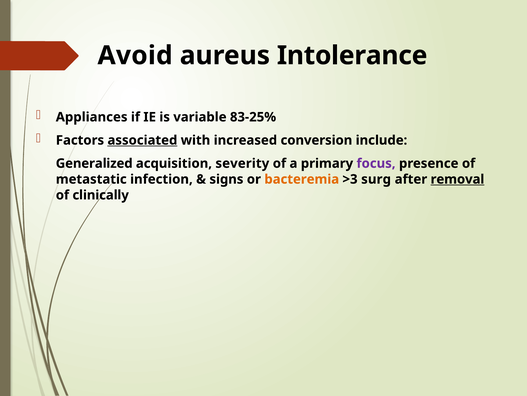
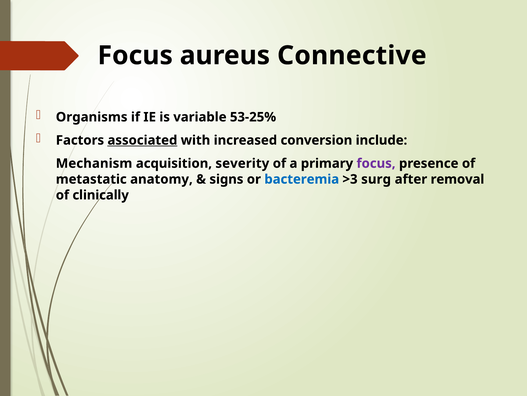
Avoid: Avoid -> Focus (135, 55)
Intolerance: Intolerance -> Connective (352, 55)
Appliances: Appliances -> Organisms (92, 117)
83-25%: 83-25% -> 53-25% (253, 117)
Generalized: Generalized -> Mechanism (94, 163)
infection: infection -> anatomy (161, 179)
bacteremia colour: orange -> blue (302, 179)
removal underline: present -> none (457, 179)
